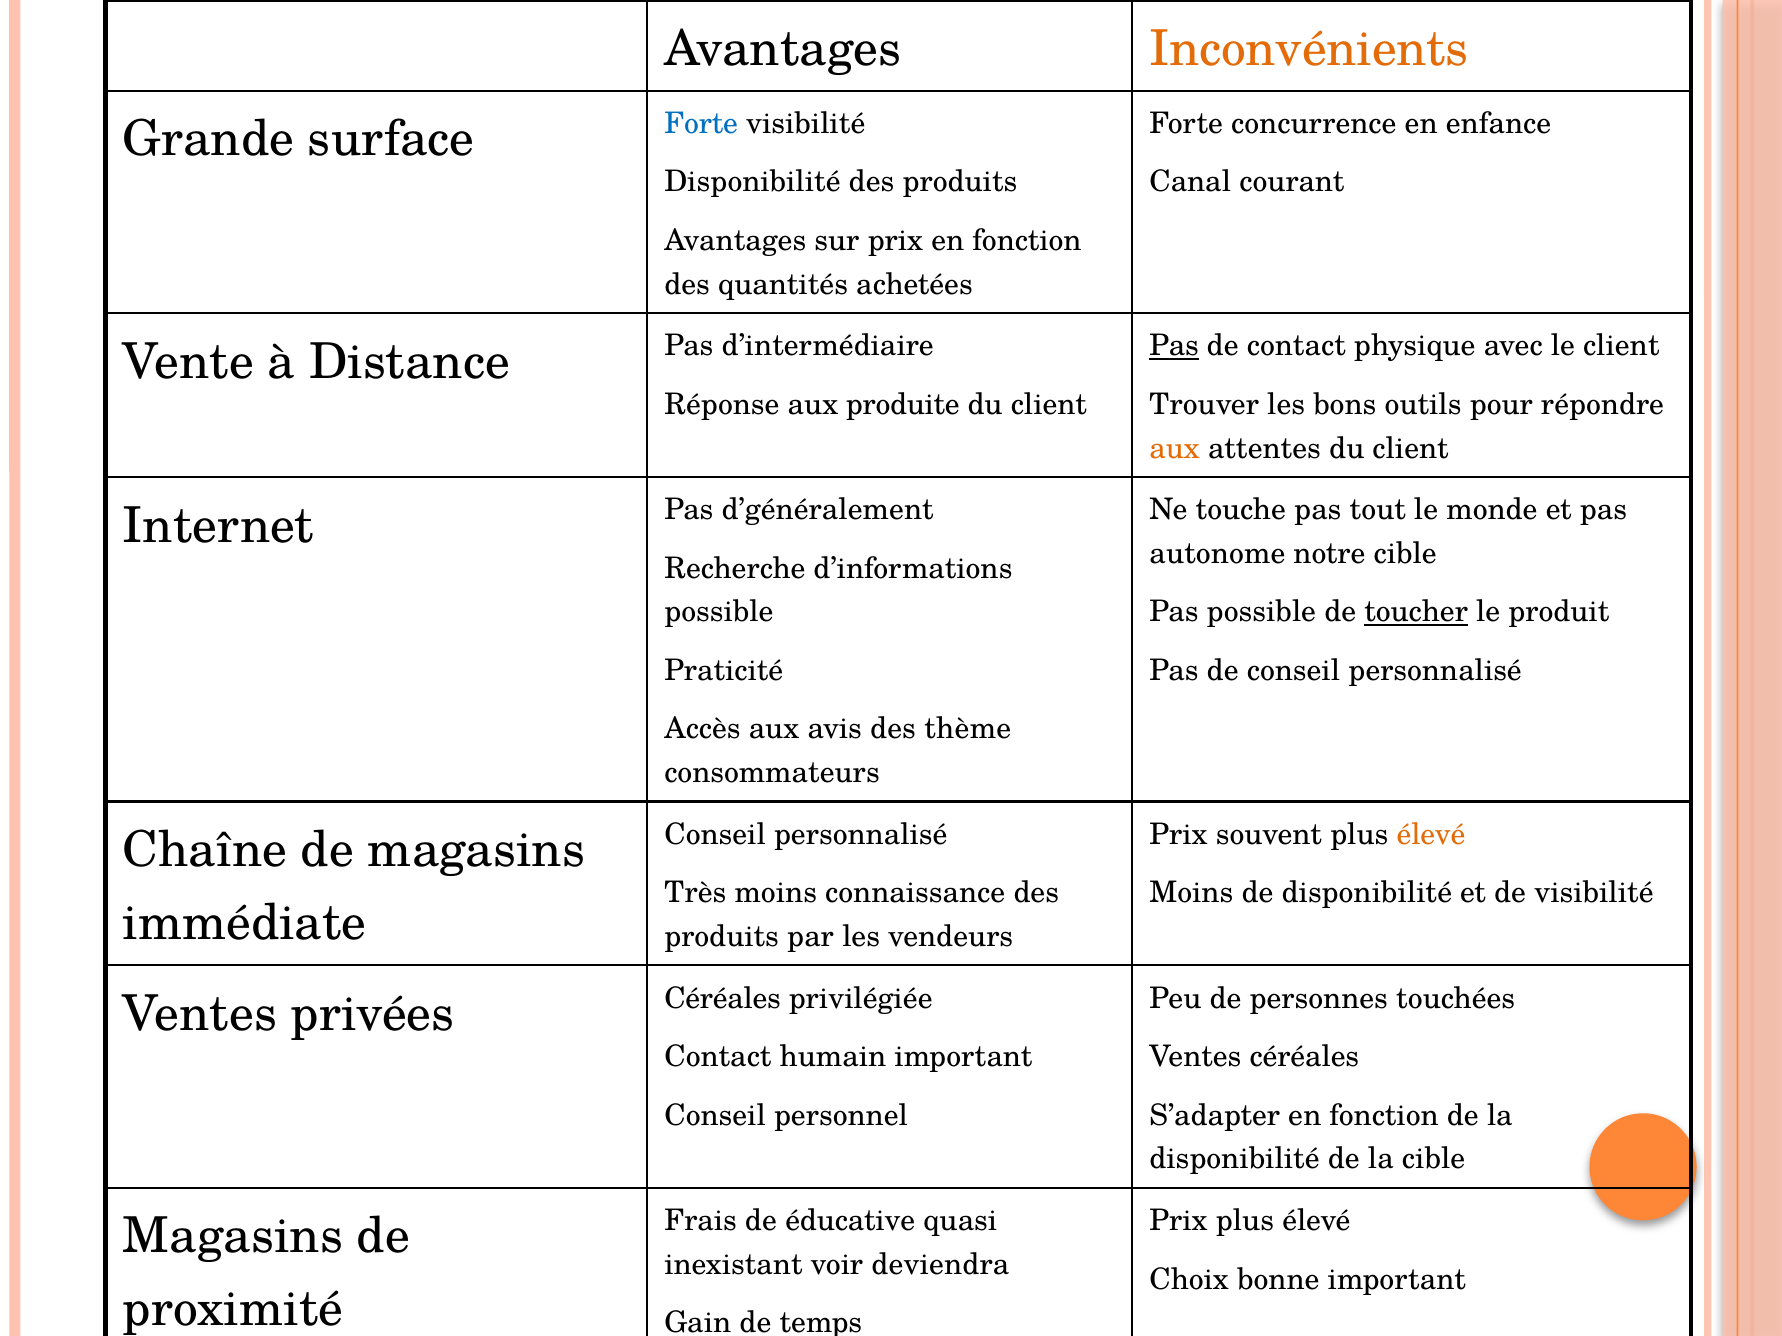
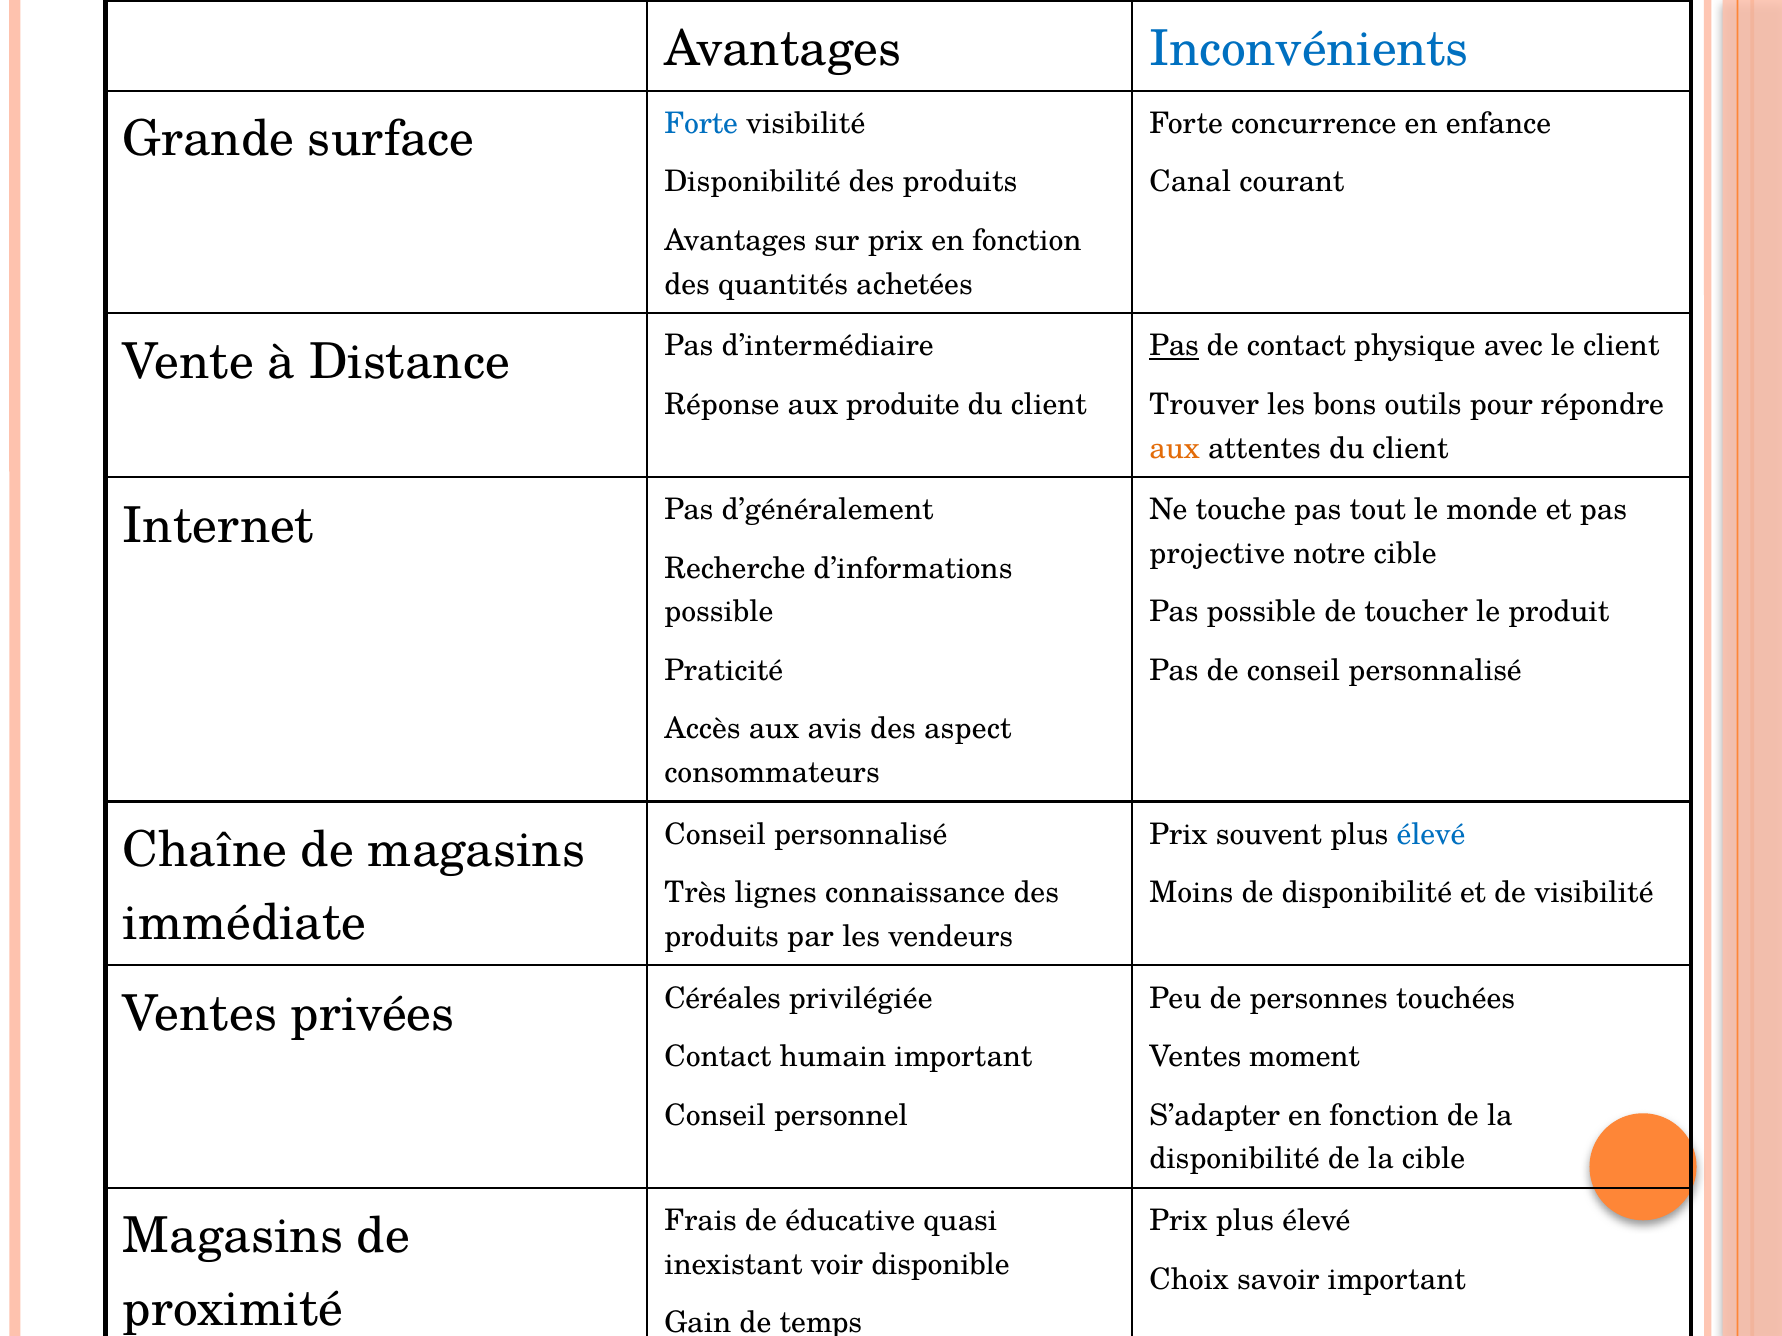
Inconvénients colour: orange -> blue (1309, 49)
autonome: autonome -> projective (1217, 554)
toucher underline: present -> none (1416, 612)
thème: thème -> aspect (968, 729)
élevé colour: orange -> blue (1431, 835)
Très moins: moins -> lignes (776, 893)
Ventes céréales: céréales -> moment (1305, 1057)
deviendra: deviendra -> disponible (941, 1265)
bonne: bonne -> savoir (1278, 1280)
